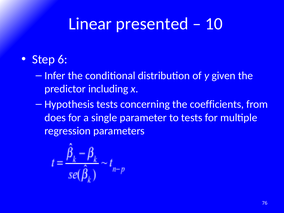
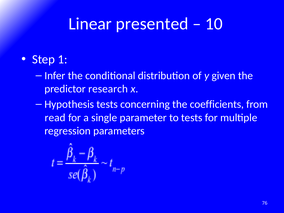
6: 6 -> 1 (63, 59)
including: including -> research (108, 89)
does: does -> read (55, 118)
